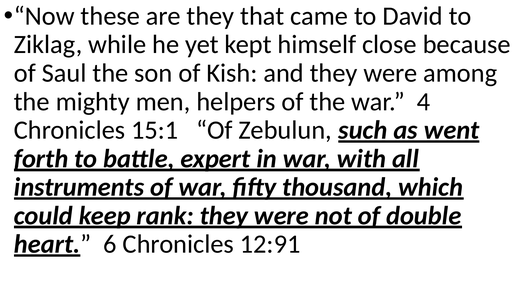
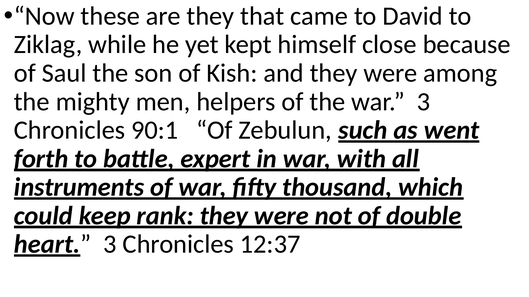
war 4: 4 -> 3 (424, 102)
15:1: 15:1 -> 90:1 (155, 130)
heart 6: 6 -> 3 (110, 245)
12:91: 12:91 -> 12:37 (270, 245)
